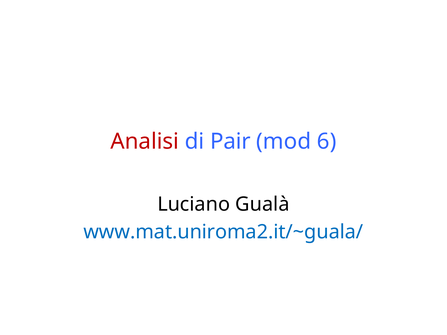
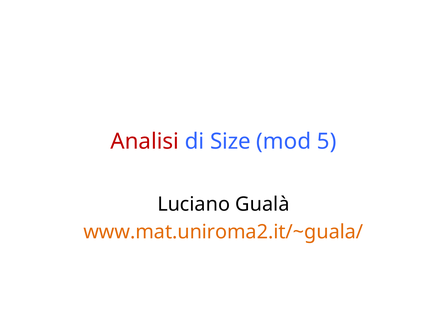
Pair: Pair -> Size (230, 142)
6: 6 -> 5 (327, 142)
www.mat.uniroma2.it/~guala/ colour: blue -> orange (223, 232)
